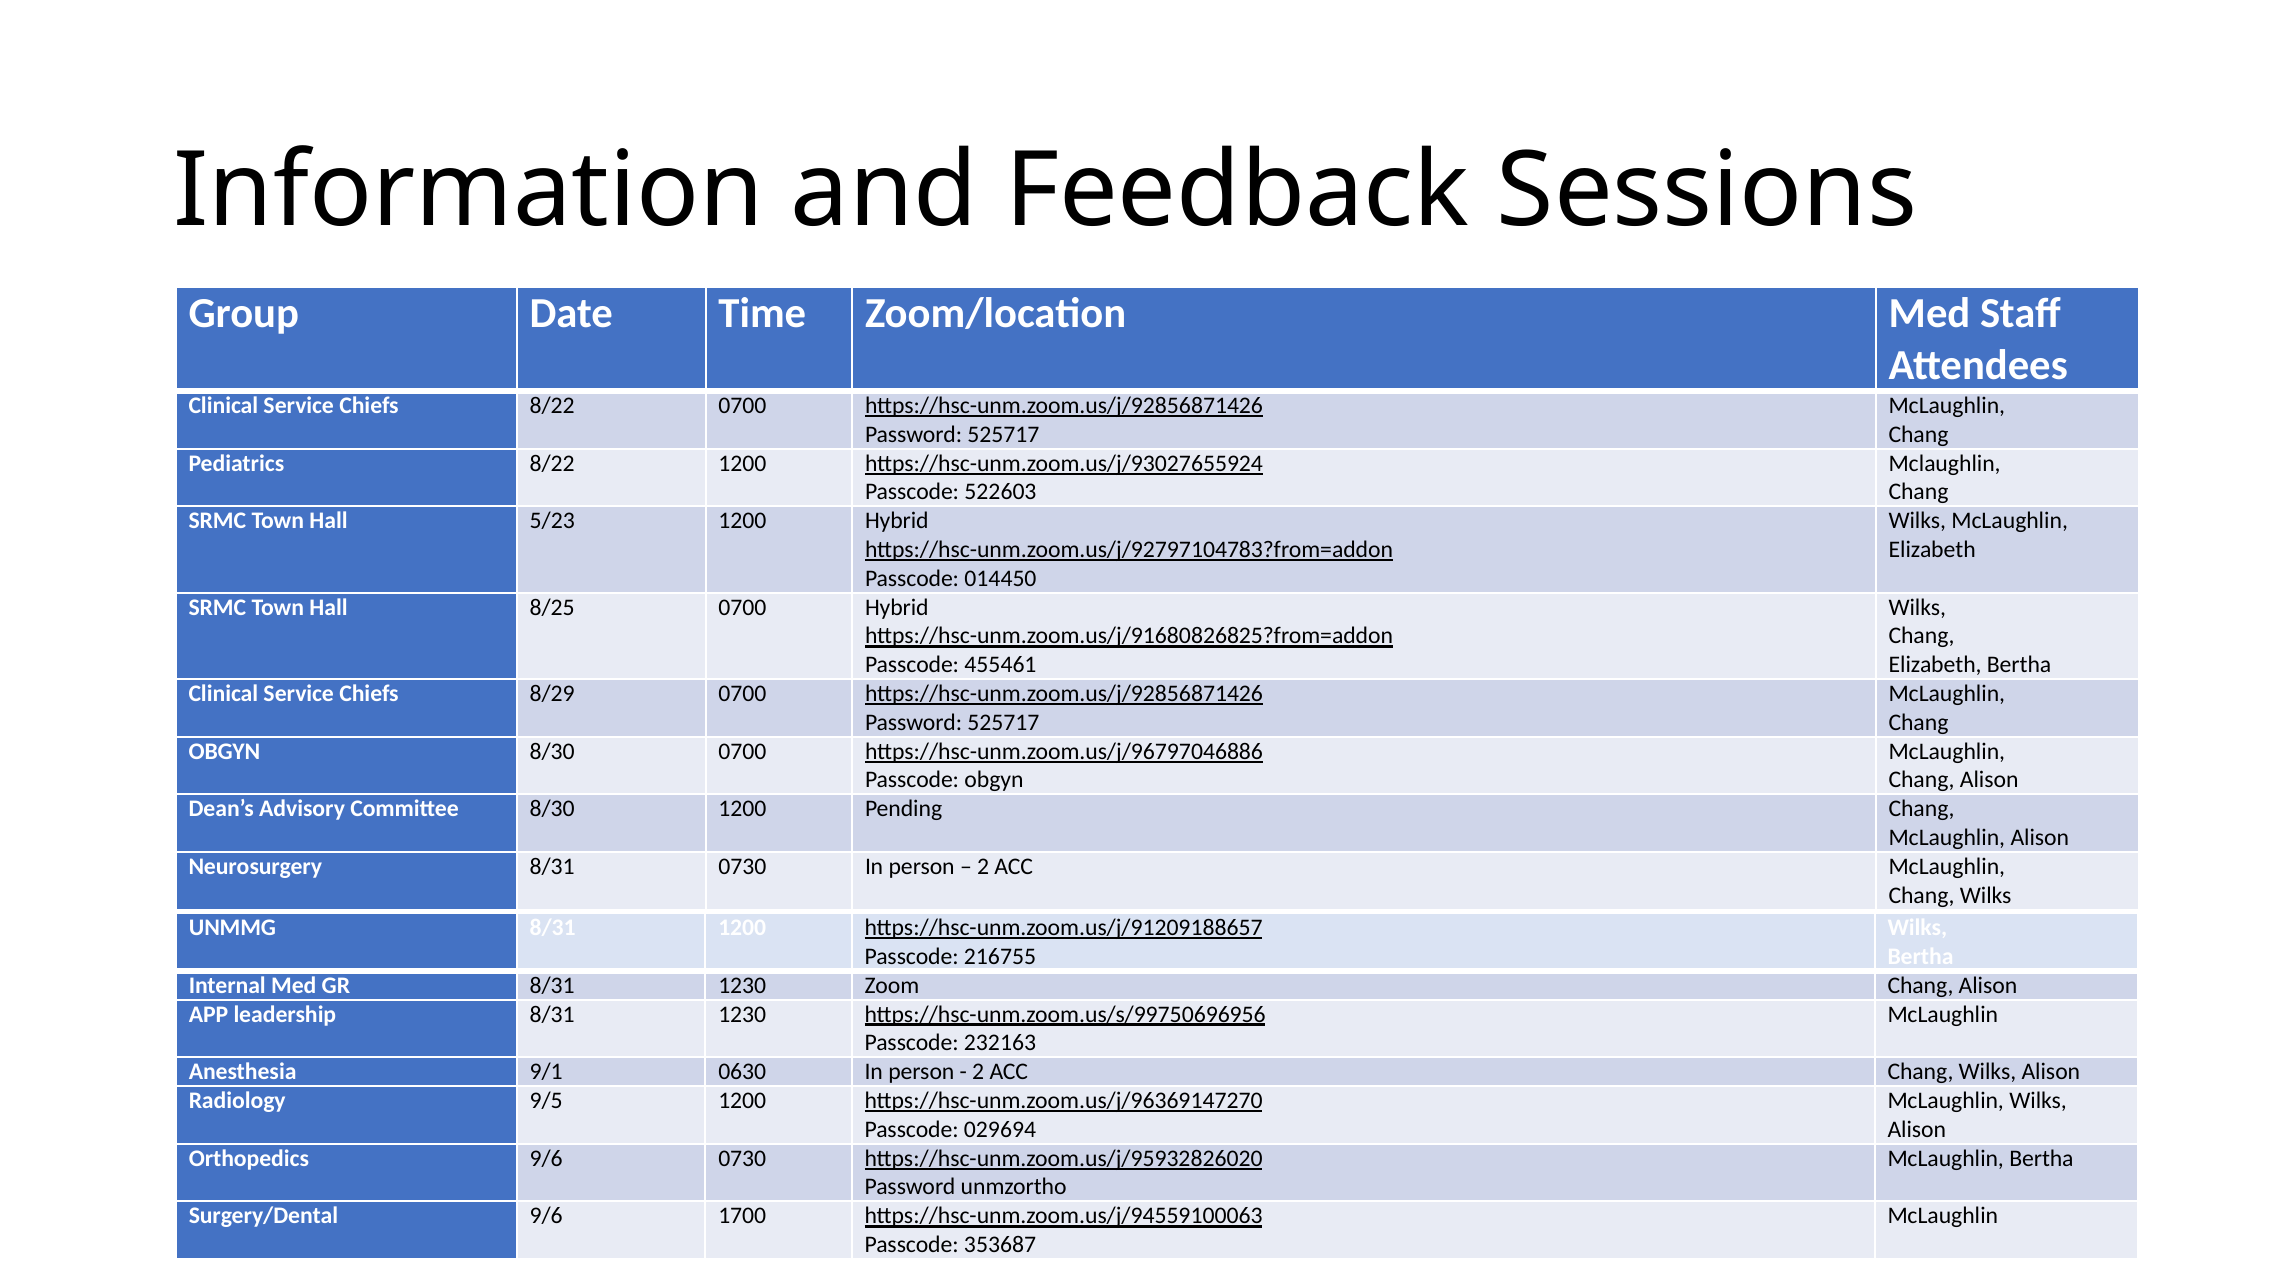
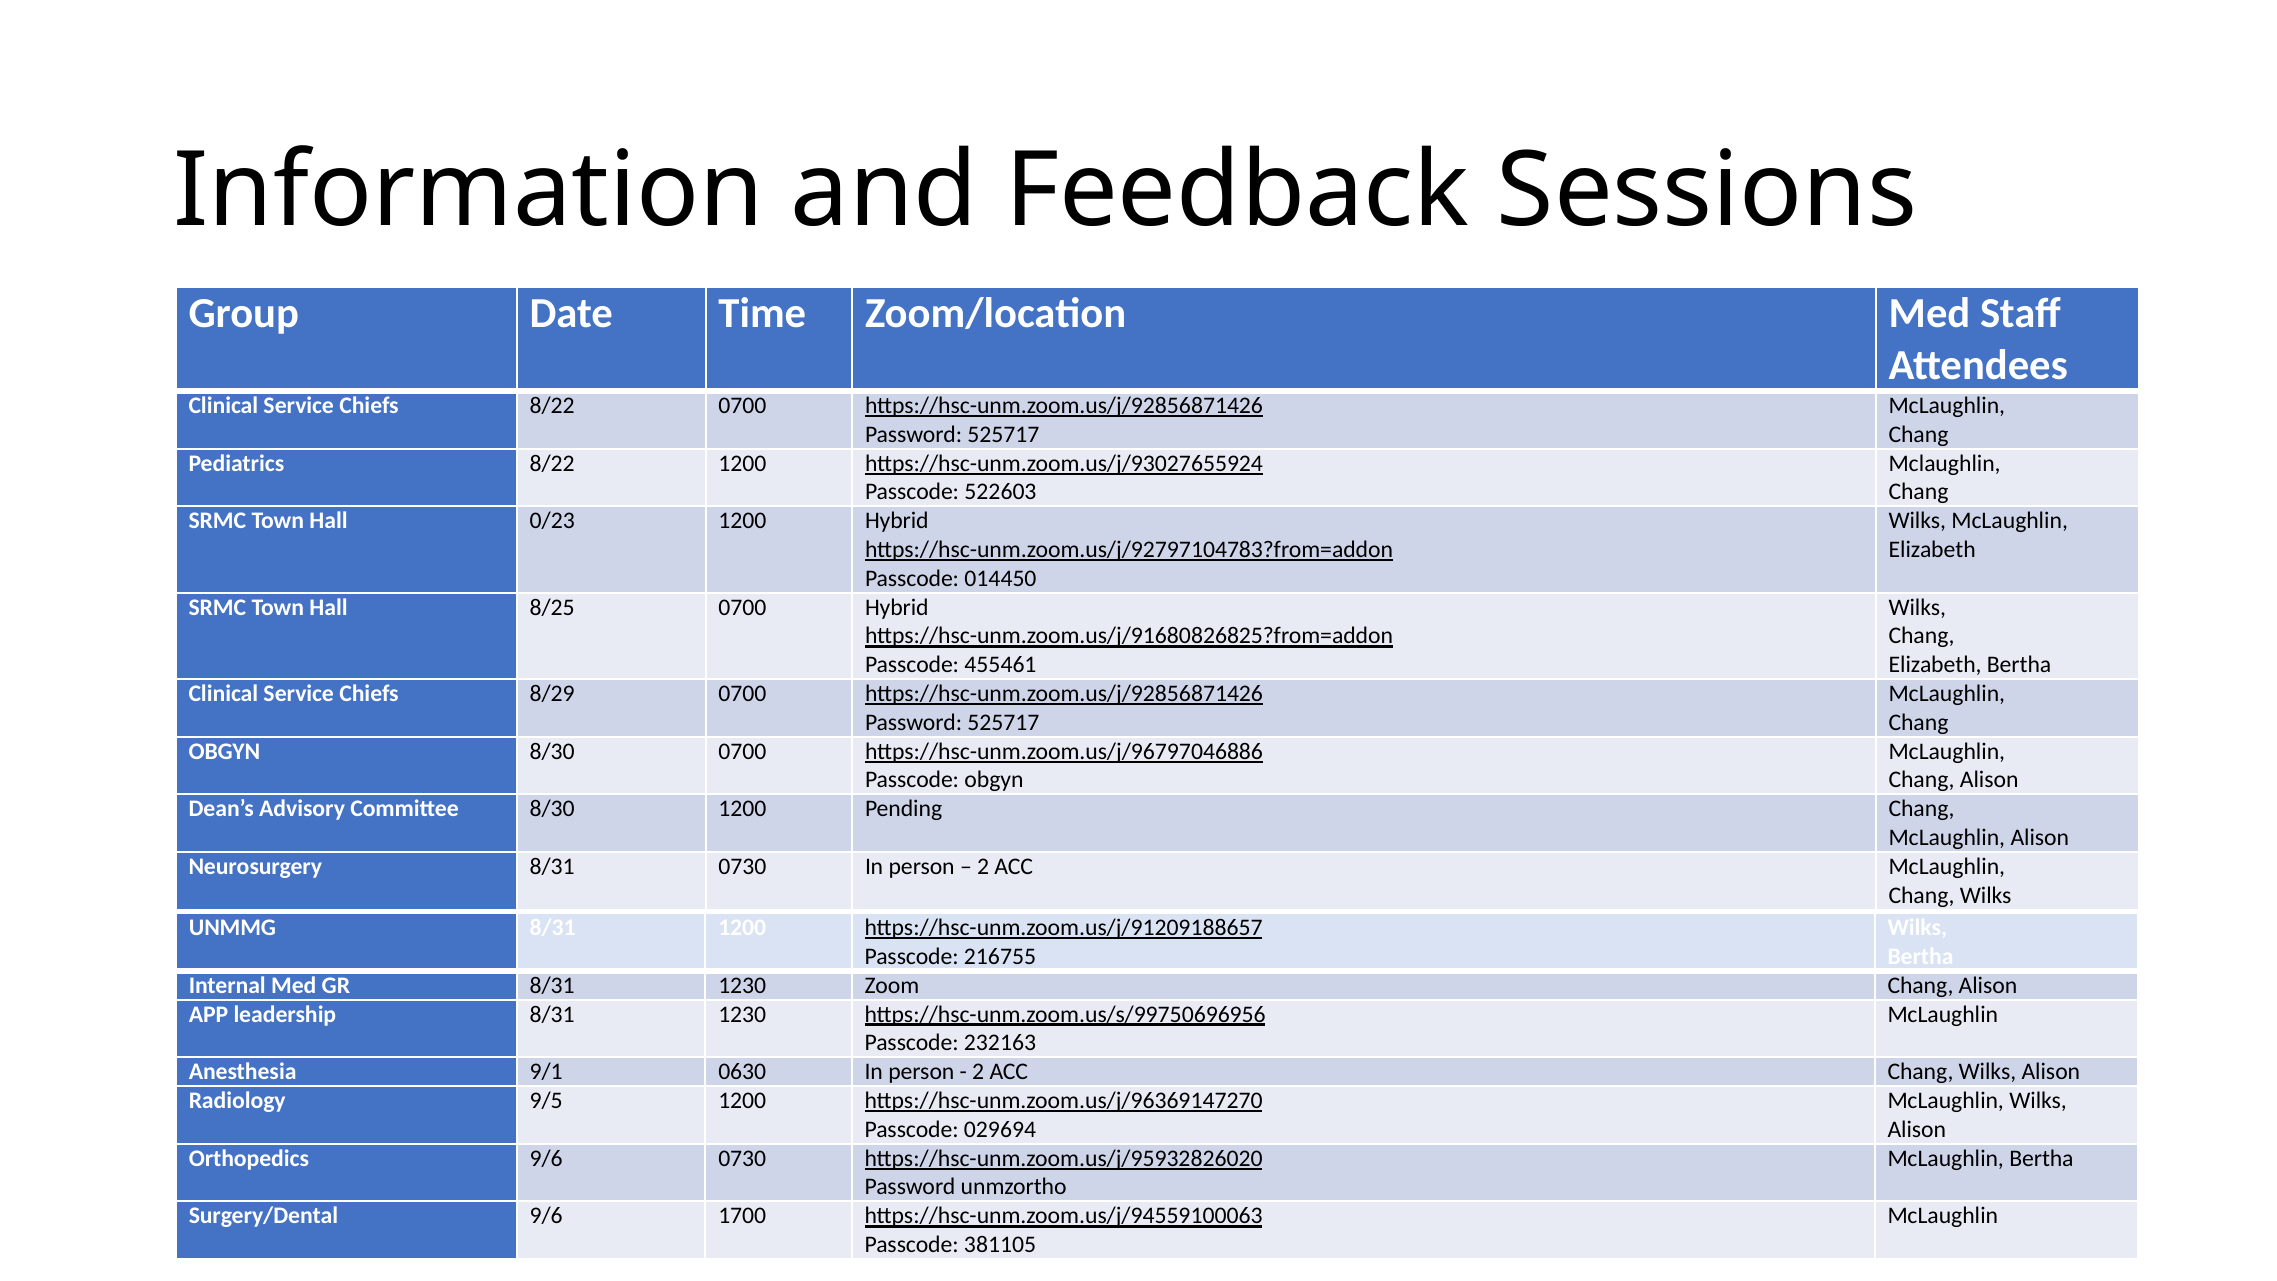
5/23: 5/23 -> 0/23 (552, 521)
353687: 353687 -> 381105 (1000, 1245)
